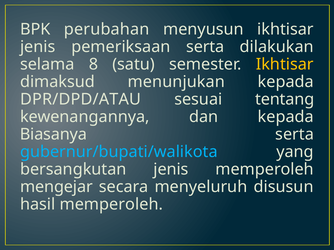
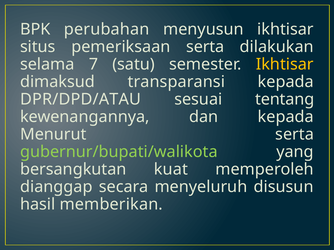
jenis: jenis -> situs (38, 47)
8: 8 -> 7 (93, 64)
menunjukan: menunjukan -> transparansi (176, 82)
Biasanya: Biasanya -> Menurut (53, 135)
gubernur/bupati/walikota colour: light blue -> light green (119, 152)
bersangkutan jenis: jenis -> kuat (171, 170)
mengejar: mengejar -> dianggap (56, 187)
hasil memperoleh: memperoleh -> memberikan (111, 205)
